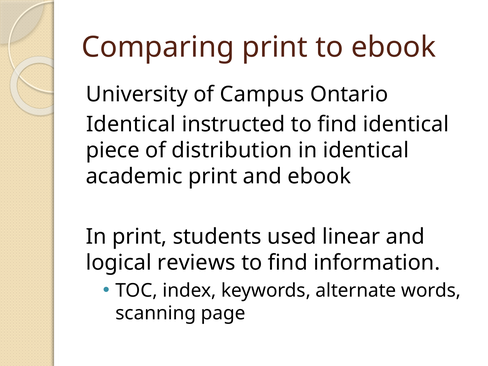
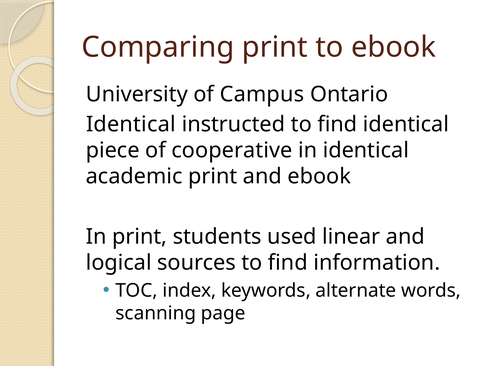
distribution: distribution -> cooperative (232, 150)
reviews: reviews -> sources (197, 263)
